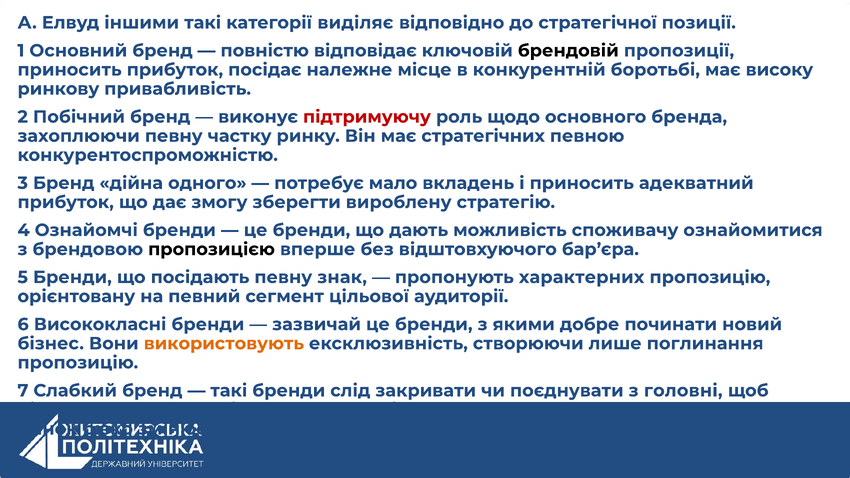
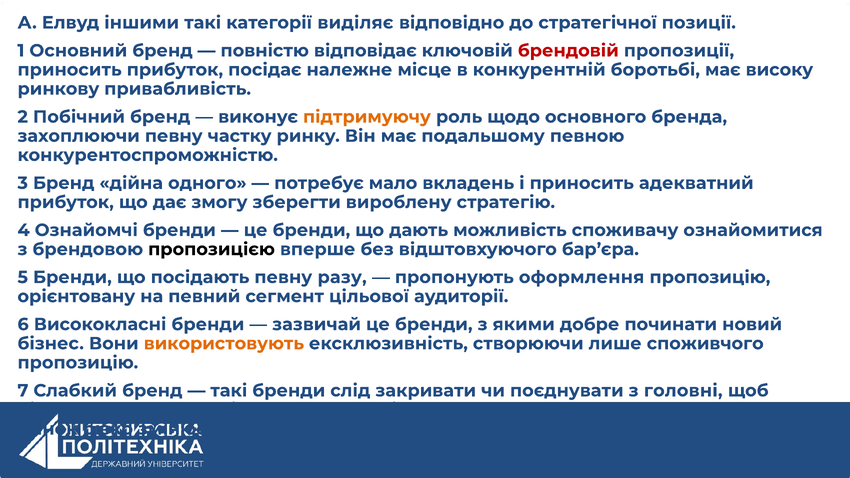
брендовій colour: black -> red (568, 51)
підтримуючу colour: red -> orange (367, 117)
стратегічних: стратегічних -> подальшому (483, 136)
знак: знак -> разу (342, 277)
характерних: характерних -> оформлення (582, 277)
поглинання: поглинання -> споживчого (705, 344)
